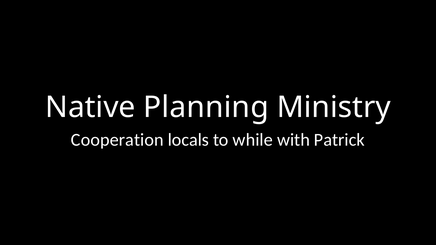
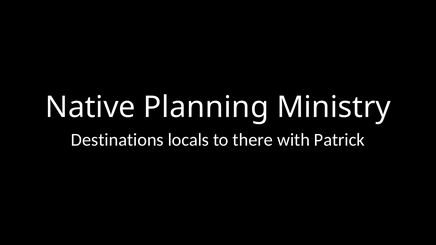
Cooperation: Cooperation -> Destinations (117, 140)
while: while -> there (253, 140)
